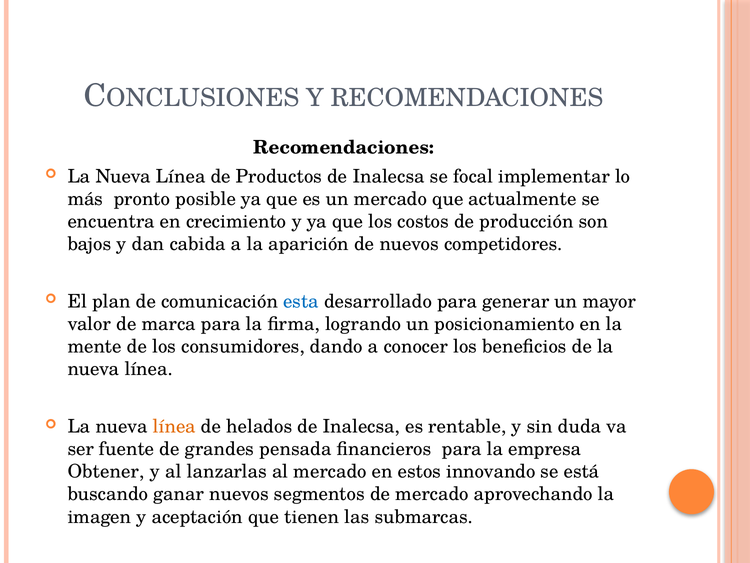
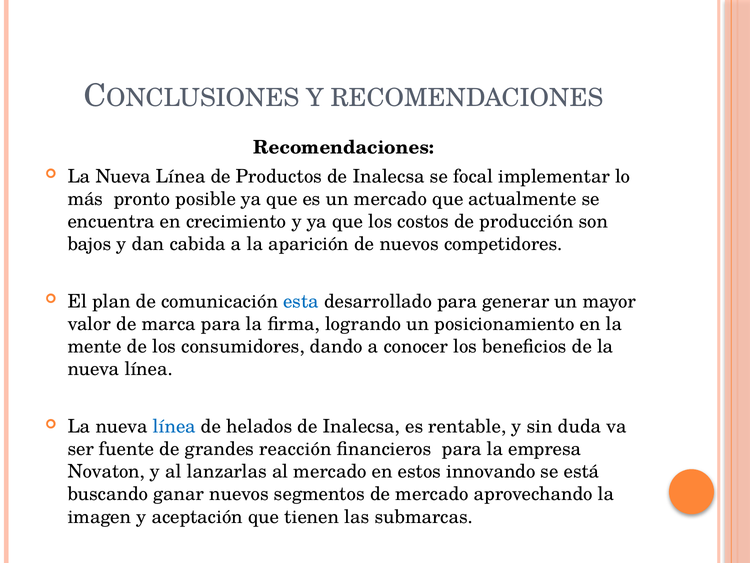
línea colour: orange -> blue (174, 426)
pensada: pensada -> reacción (295, 449)
Obtener: Obtener -> Novaton (106, 471)
